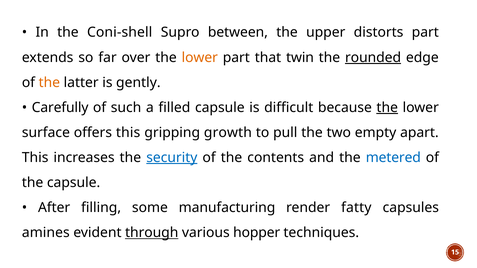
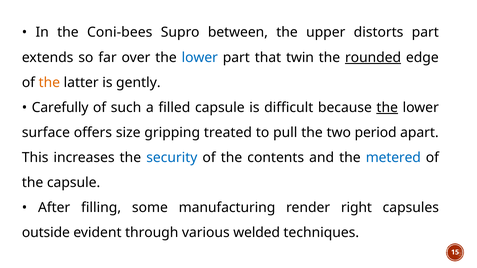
Coni-shell: Coni-shell -> Coni-bees (120, 32)
lower colour: orange -> blue (200, 58)
offers this: this -> size (128, 133)
growth: growth -> treated (228, 133)
empty: empty -> period (376, 133)
security underline: present -> none (172, 158)
fatty: fatty -> right (356, 208)
amines: amines -> outside (46, 233)
through underline: present -> none (152, 233)
hopper: hopper -> welded (257, 233)
